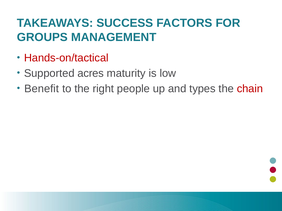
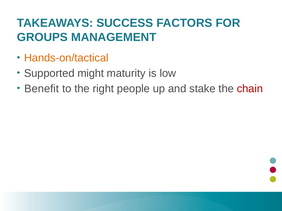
Hands-on/tactical colour: red -> orange (66, 58)
acres: acres -> might (91, 73)
types: types -> stake (202, 89)
